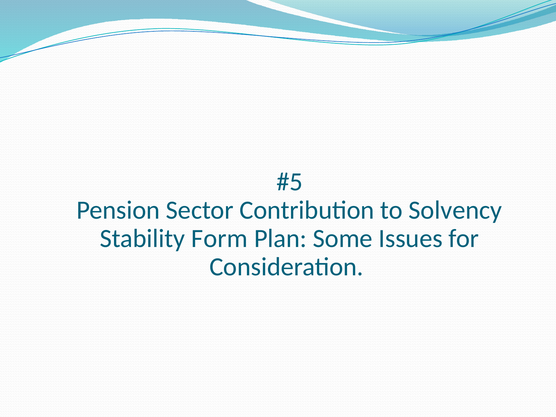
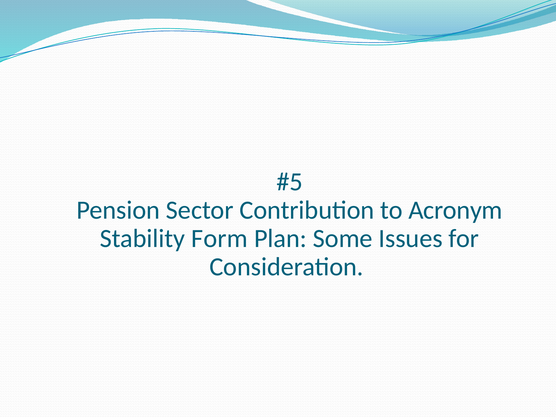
Solvency: Solvency -> Acronym (455, 210)
